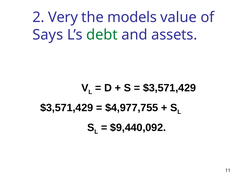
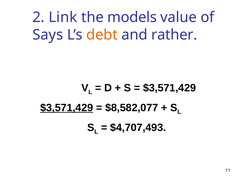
Very: Very -> Link (63, 17)
debt colour: green -> orange (102, 35)
assets: assets -> rather (174, 35)
$3,571,429 underline: none -> present (67, 107)
$4,977,755: $4,977,755 -> $8,582,077 (132, 107)
$9,440,092: $9,440,092 -> $4,707,493 (138, 127)
